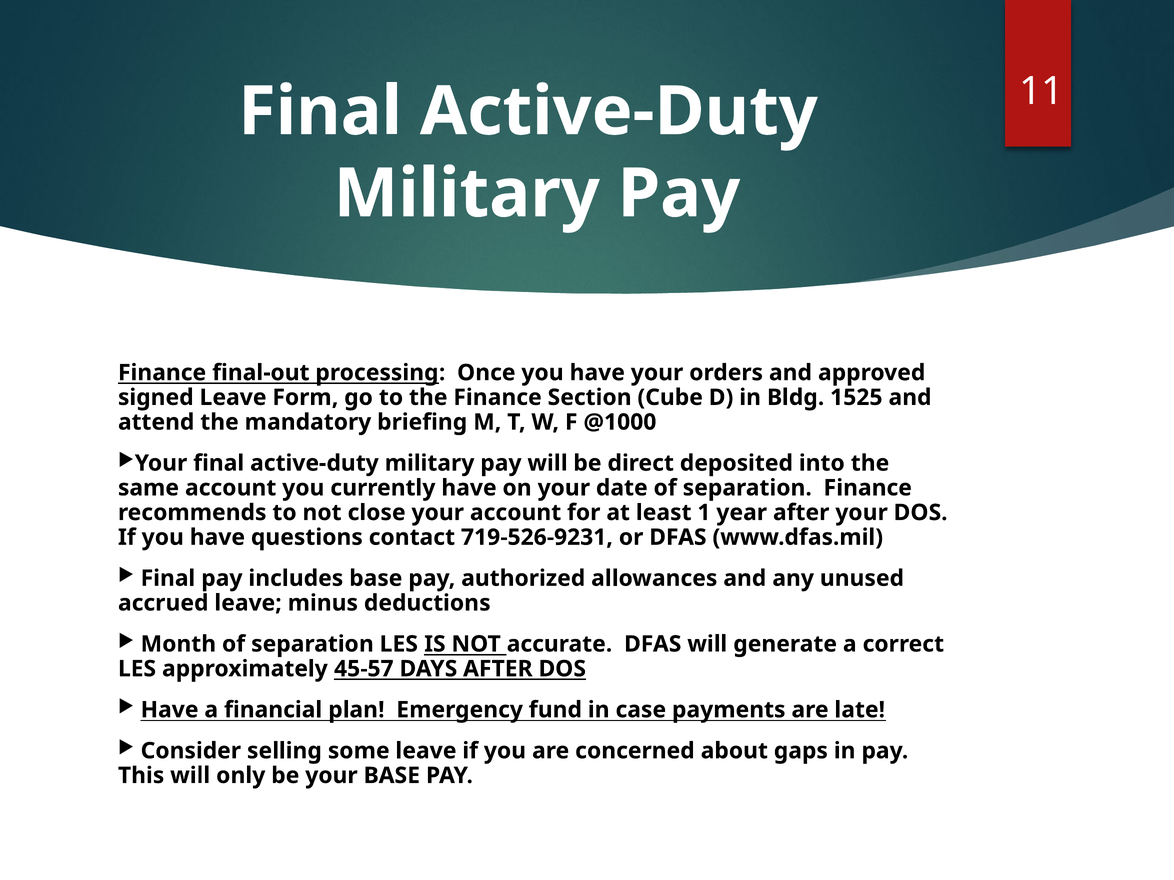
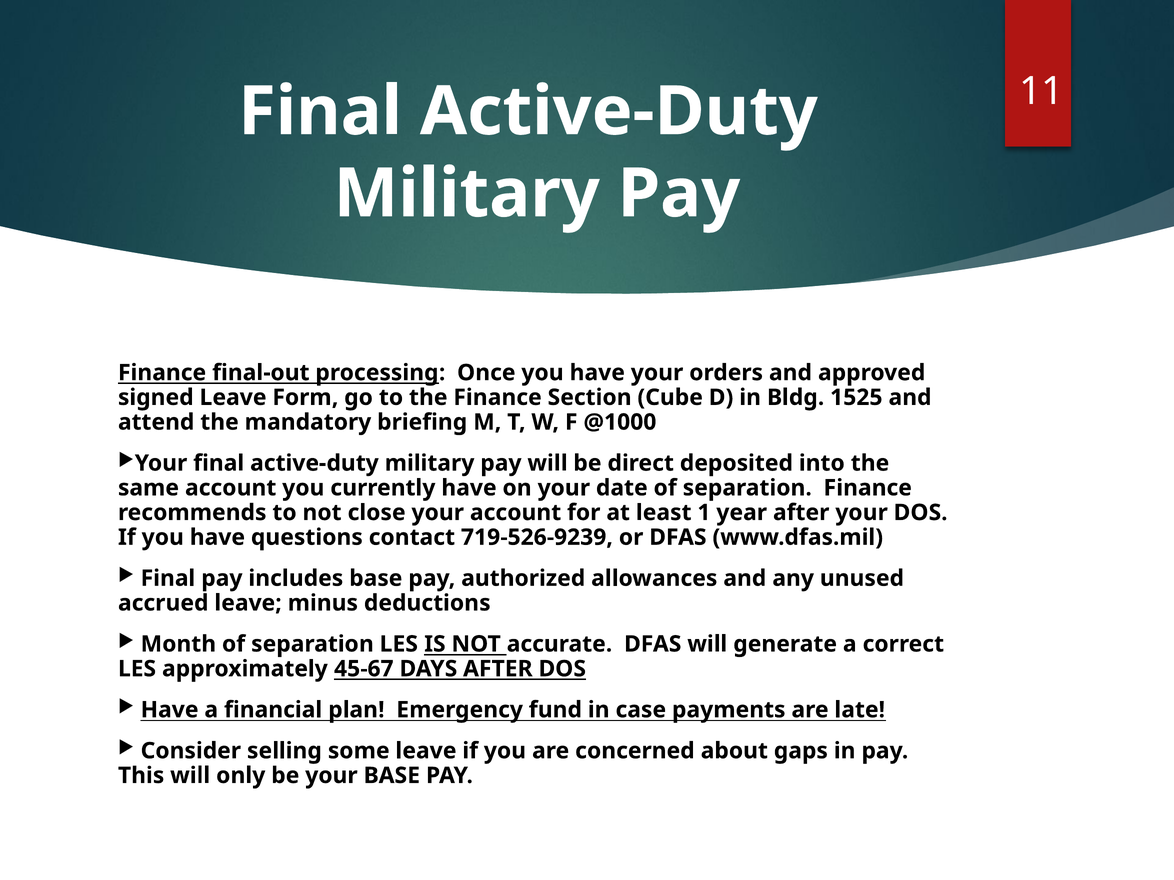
719-526-9231: 719-526-9231 -> 719-526-9239 (537, 538)
45-57: 45-57 -> 45-67 (364, 669)
